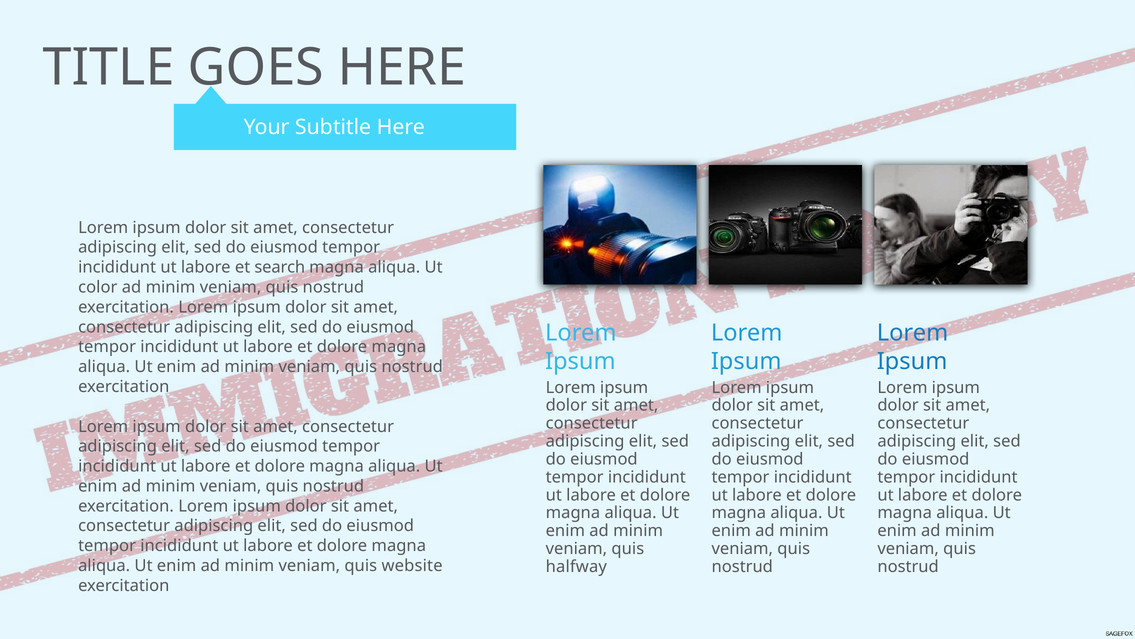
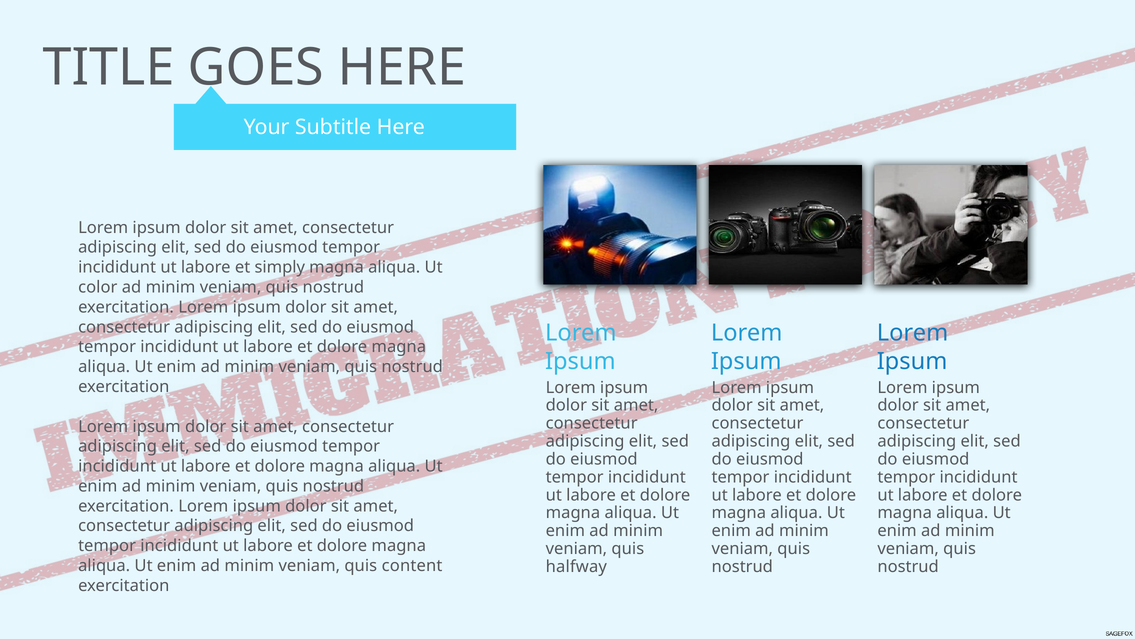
search: search -> simply (280, 267)
website: website -> content (412, 565)
